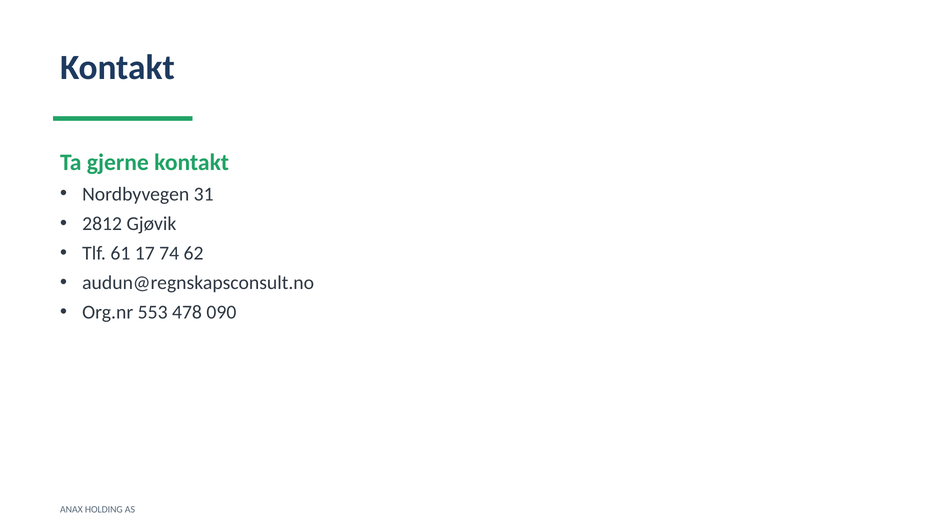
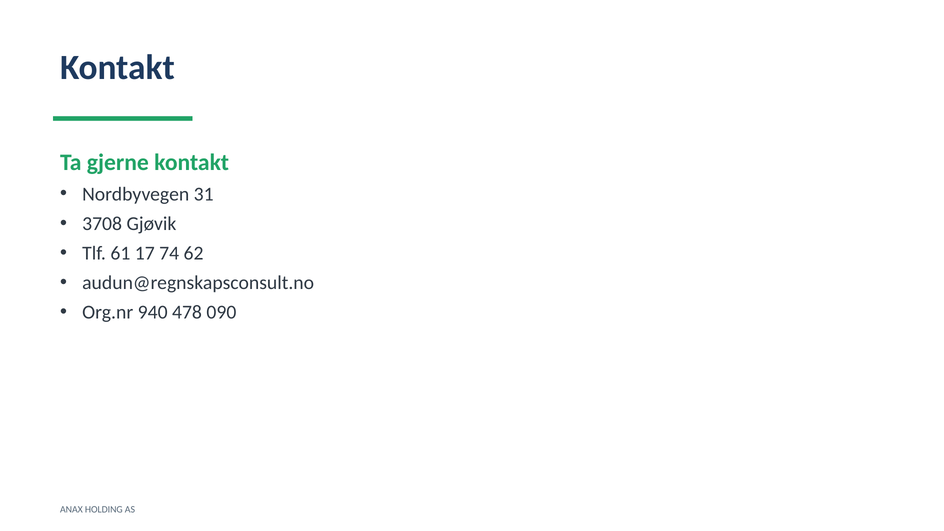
2812: 2812 -> 3708 (102, 224)
553: 553 -> 940 (153, 312)
